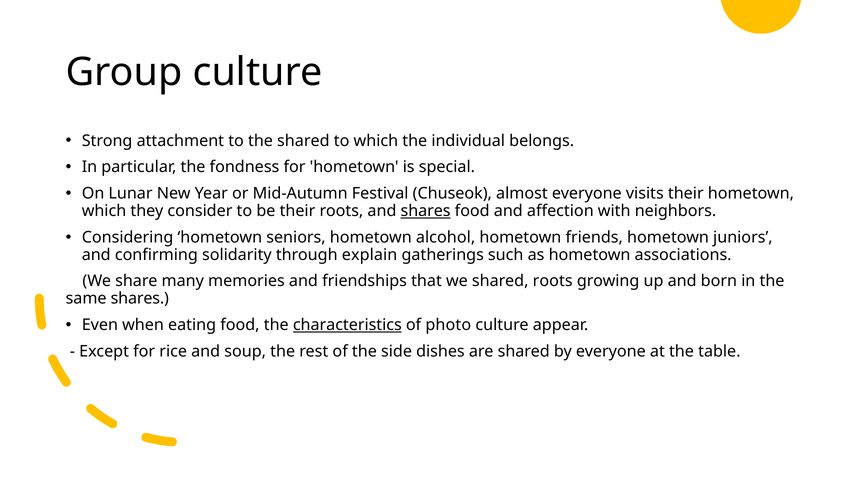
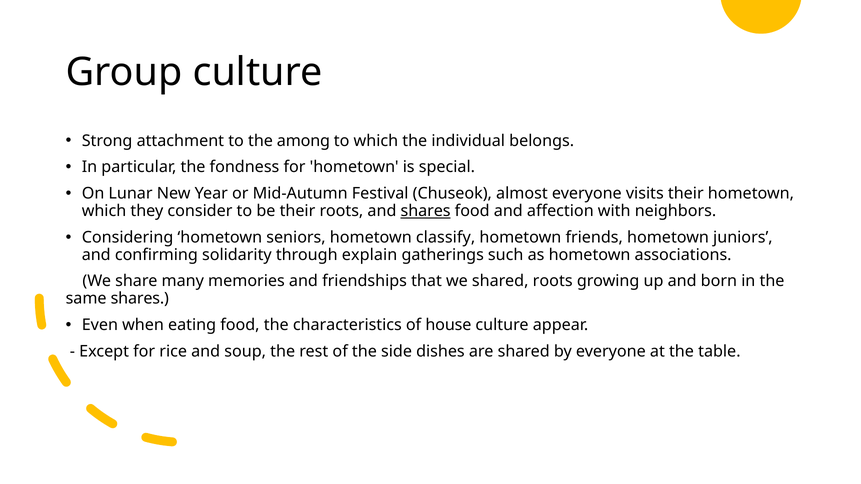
the shared: shared -> among (303, 141)
alcohol: alcohol -> classify (446, 237)
characteristics underline: present -> none (347, 325)
photo: photo -> house (448, 325)
